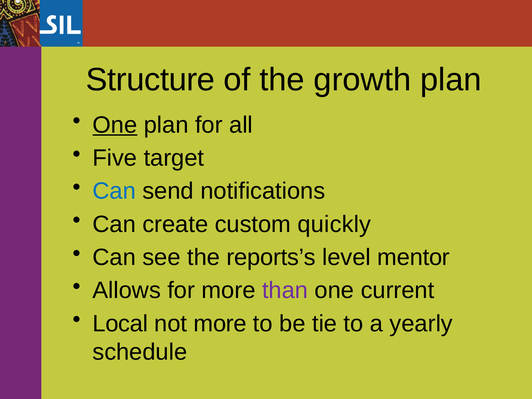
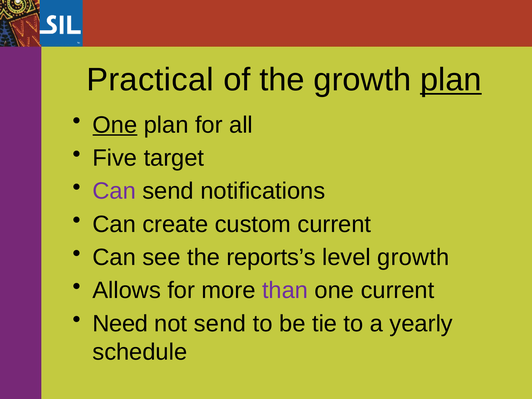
Structure: Structure -> Practical (150, 80)
plan underline: none -> present (451, 80)
Can colour: blue -> purple (114, 191)
custom quickly: quickly -> current (334, 224)
level mentor: mentor -> growth (413, 257)
Local: Local -> Need (120, 324)
not more: more -> send (220, 324)
